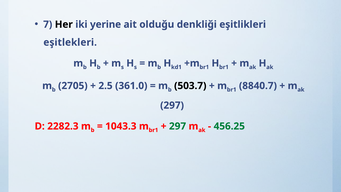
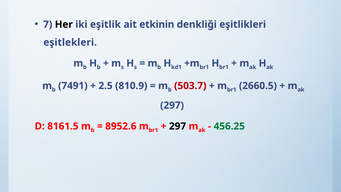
yerine: yerine -> eşitlik (105, 24)
olduğu: olduğu -> etkinin (157, 24)
2705: 2705 -> 7491 (73, 86)
361.0: 361.0 -> 810.9 (131, 86)
503.7 colour: black -> red (190, 86)
8840.7: 8840.7 -> 2660.5 (258, 86)
2282.3: 2282.3 -> 8161.5 (63, 126)
1043.3: 1043.3 -> 8952.6 (121, 126)
297 colour: green -> black (178, 126)
